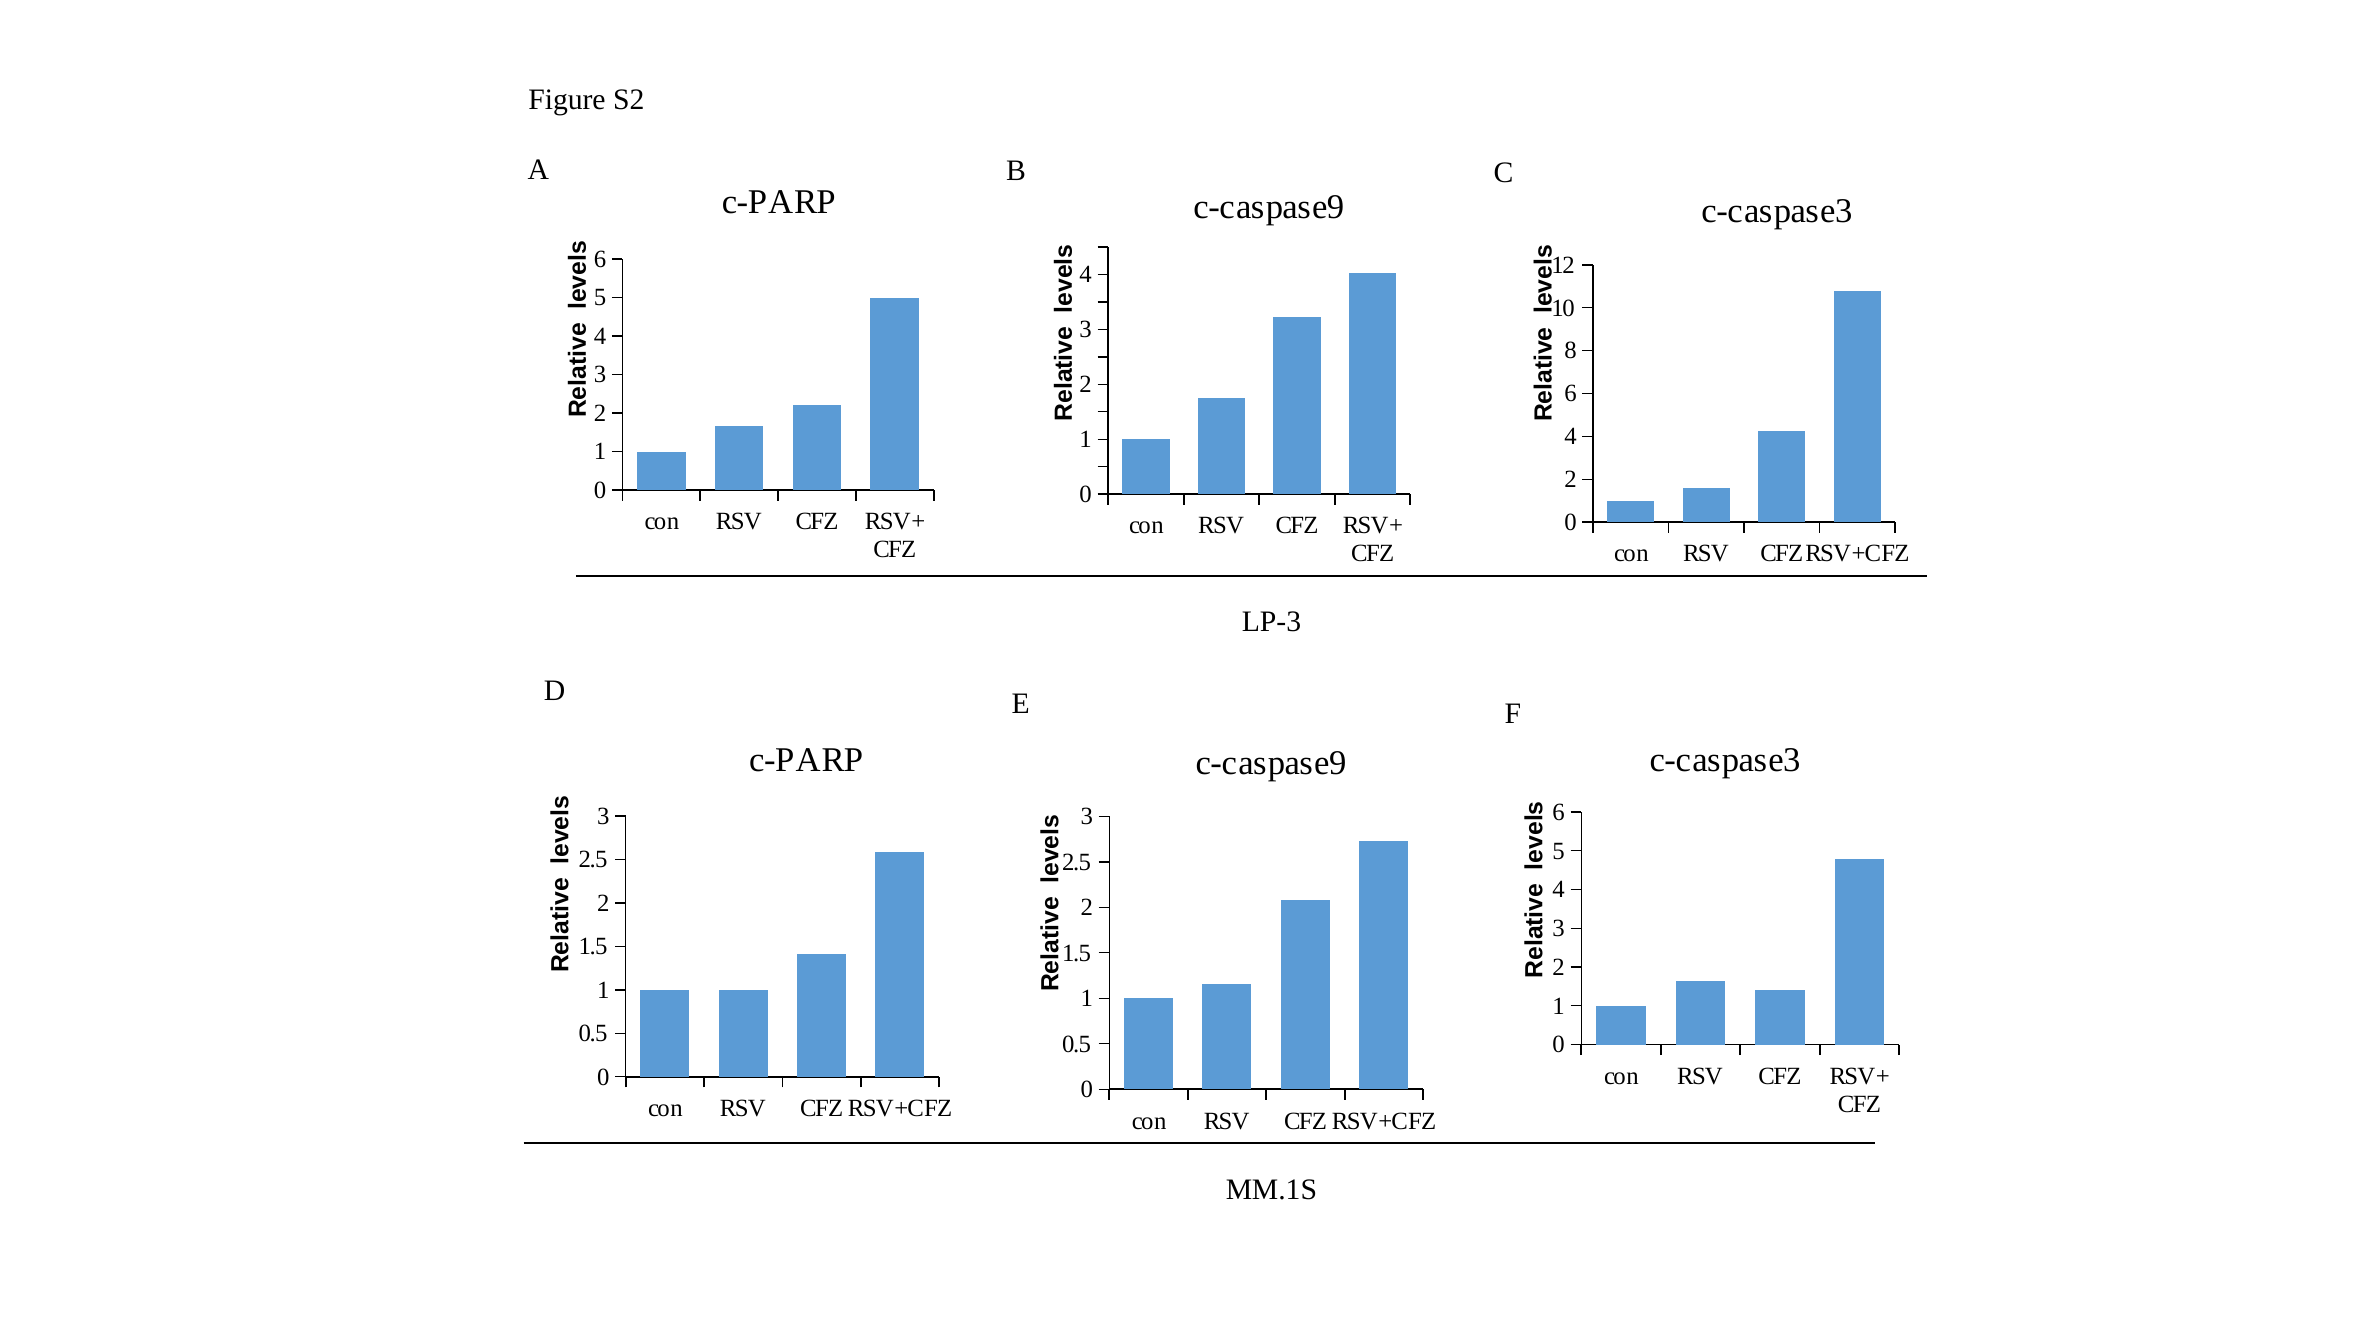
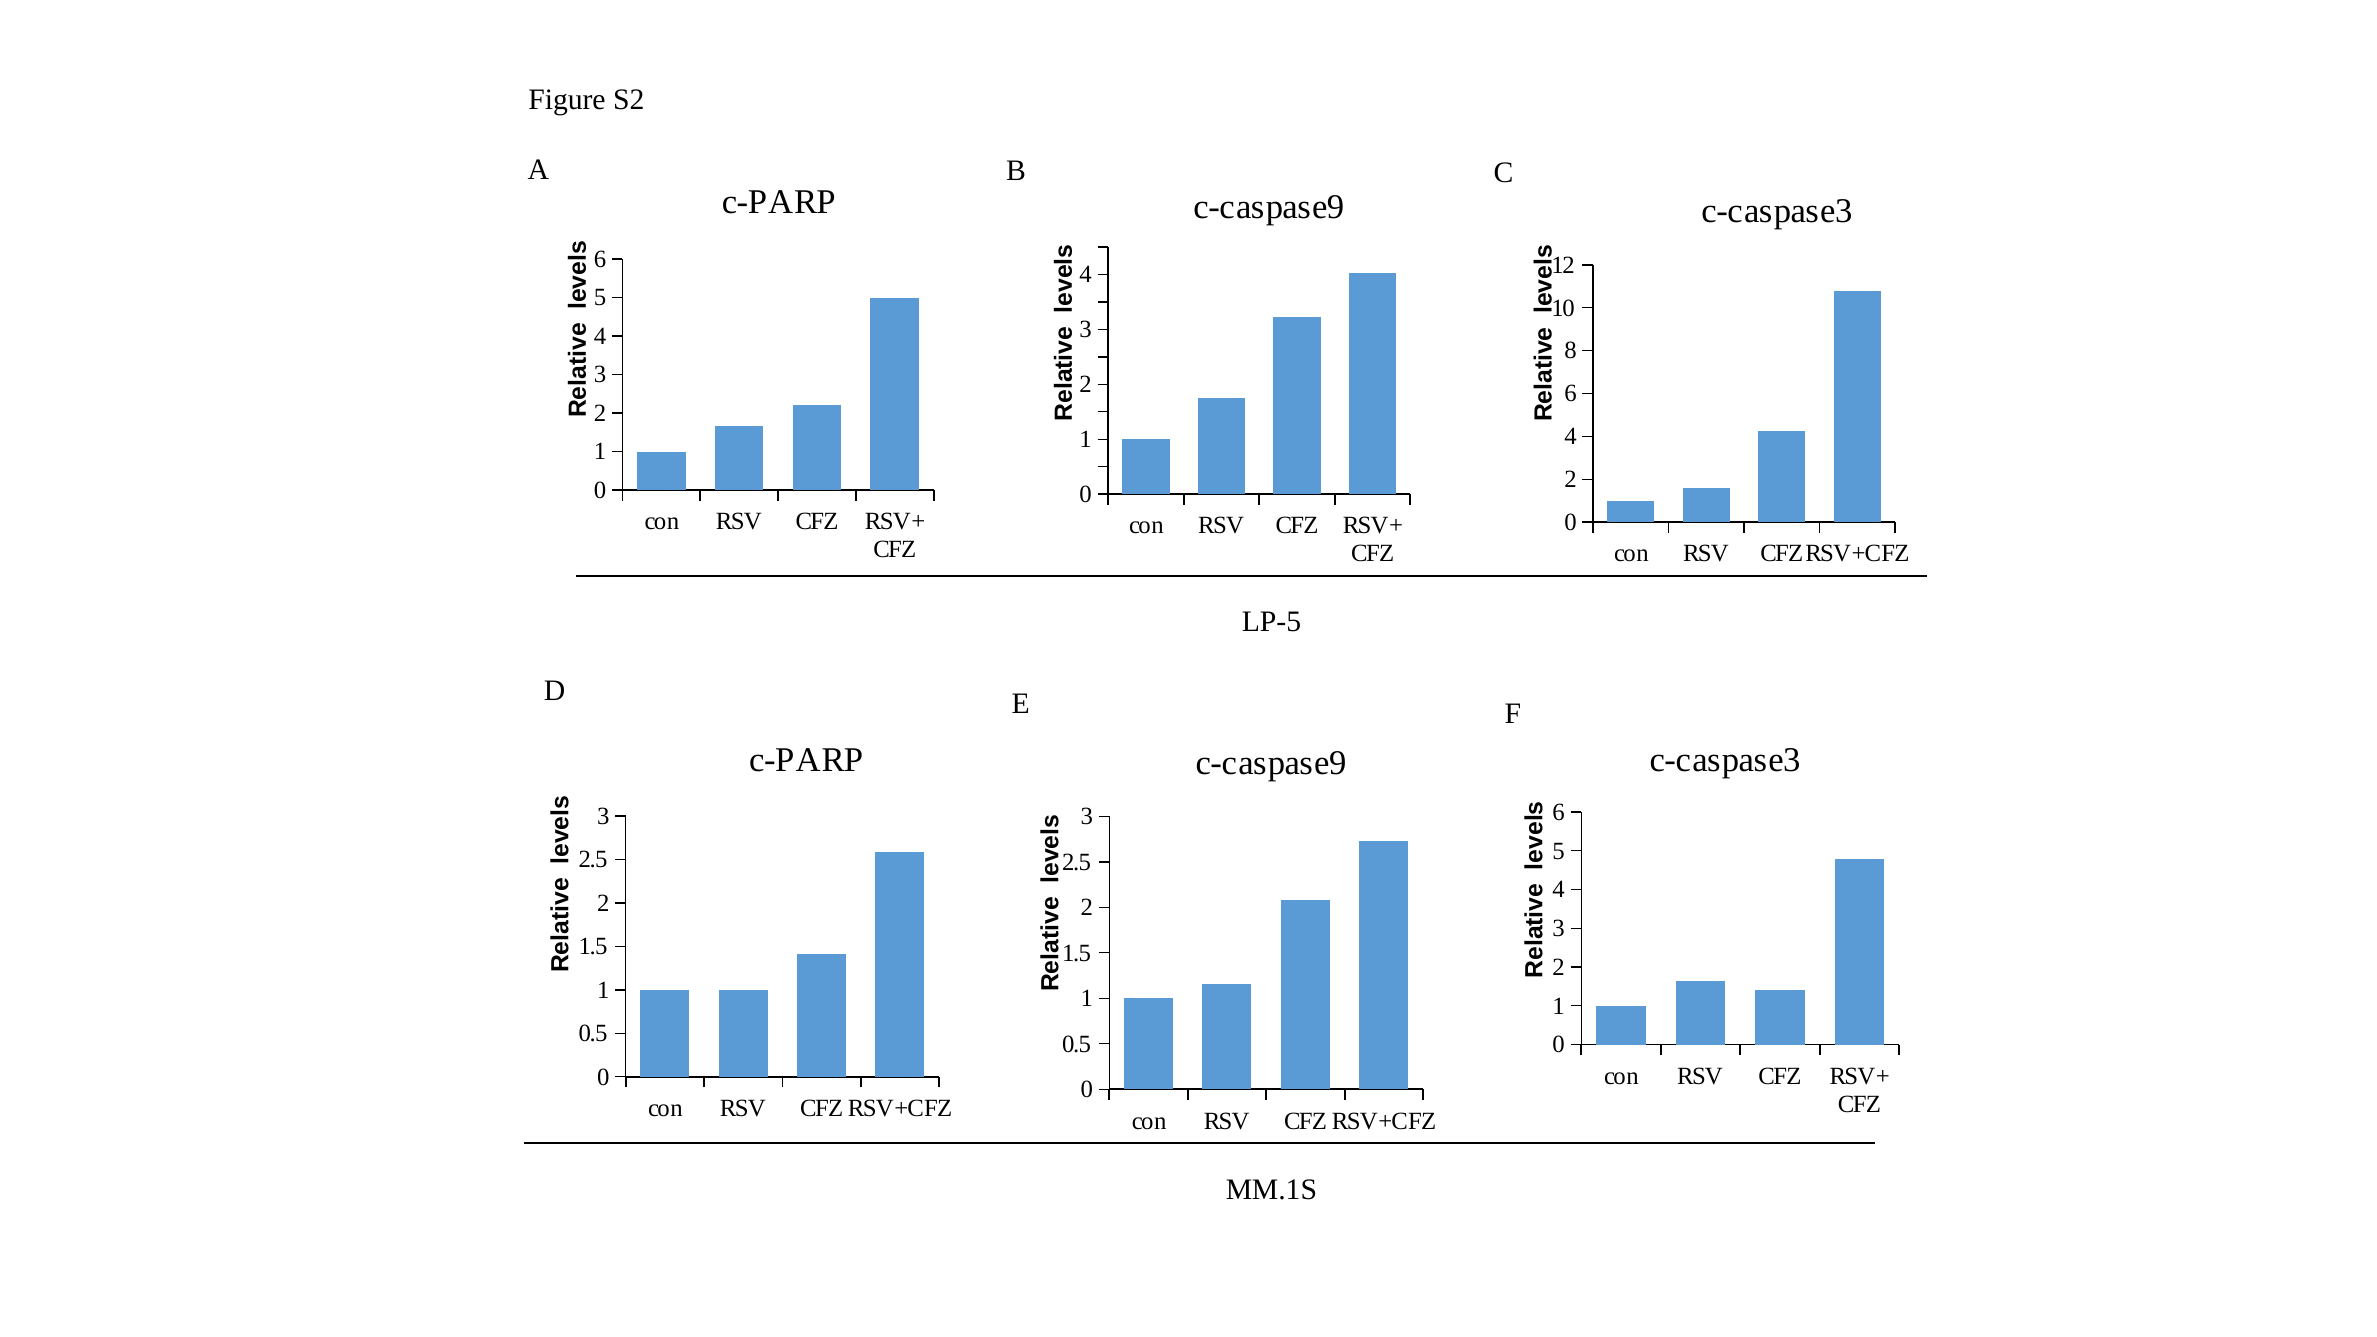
LP-3: LP-3 -> LP-5 (1272, 622)
